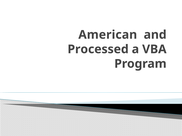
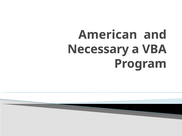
Processed: Processed -> Necessary (98, 49)
